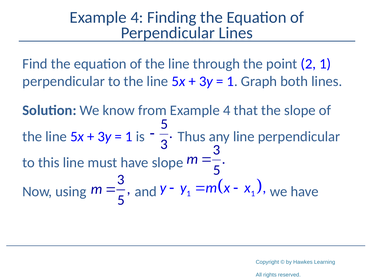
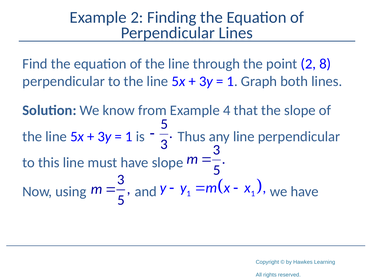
4: 4 -> 2 (137, 17)
2 1: 1 -> 8 (325, 64)
